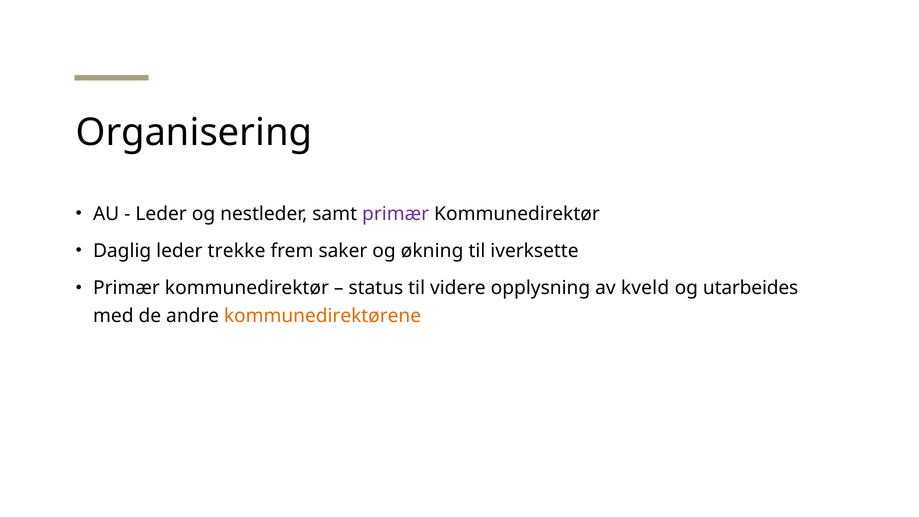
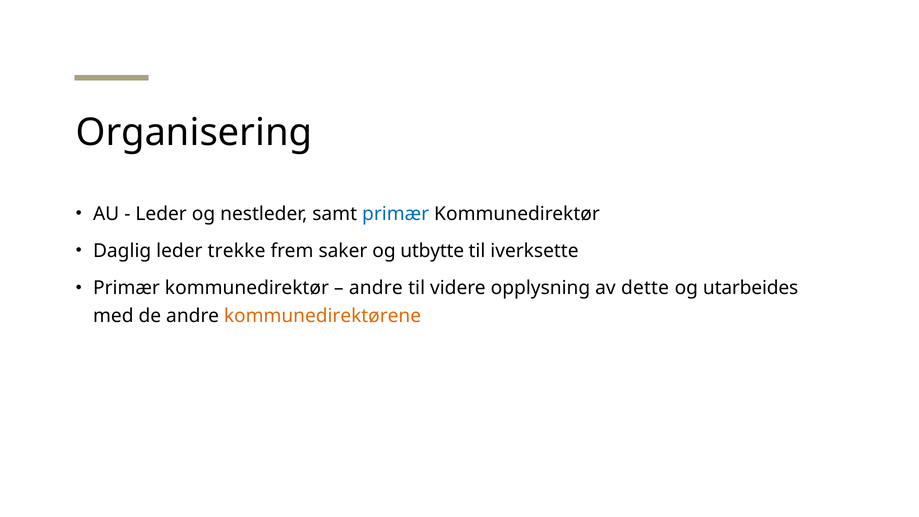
primær colour: purple -> blue (396, 214)
økning: økning -> utbytte (432, 251)
status: status -> andre (376, 288)
kveld: kveld -> dette (645, 288)
